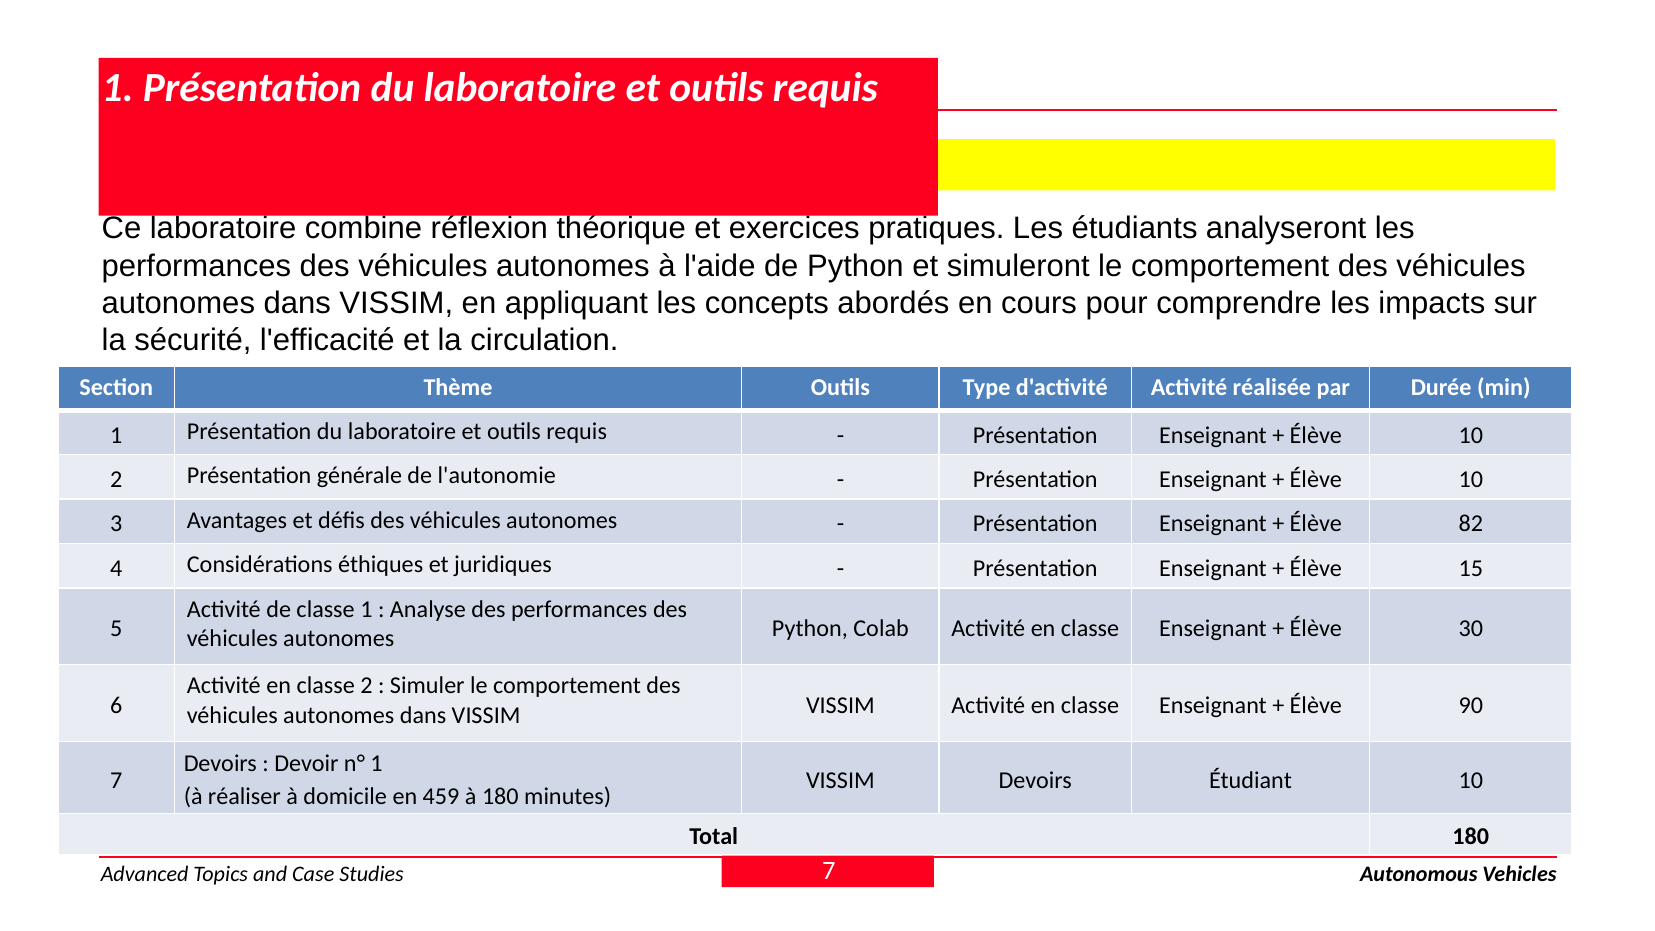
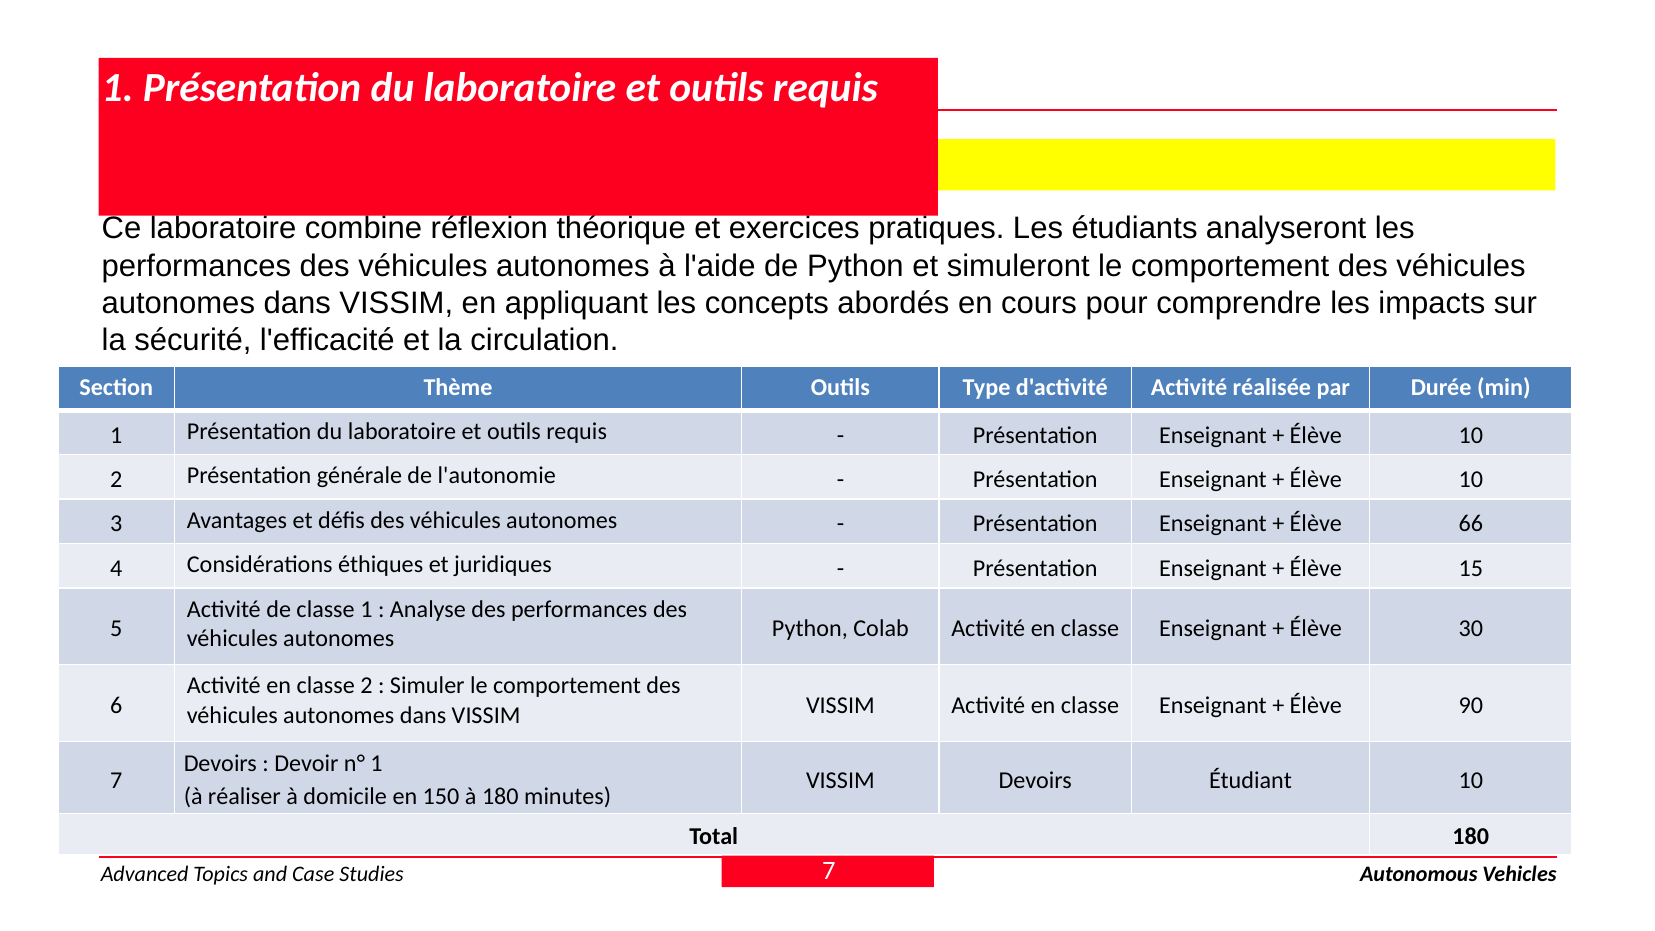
82: 82 -> 66 (1471, 524)
459: 459 -> 150 (441, 797)
